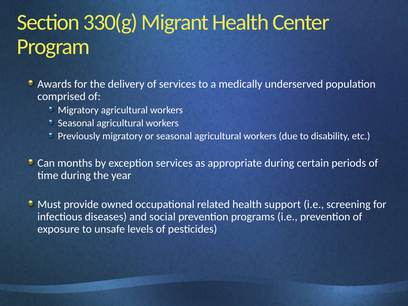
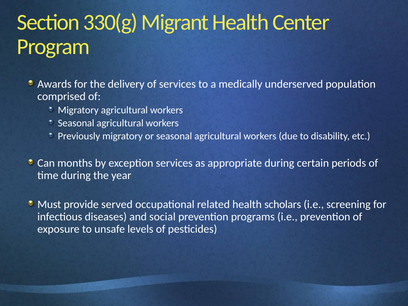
owned: owned -> served (117, 204)
support: support -> scholars (283, 204)
